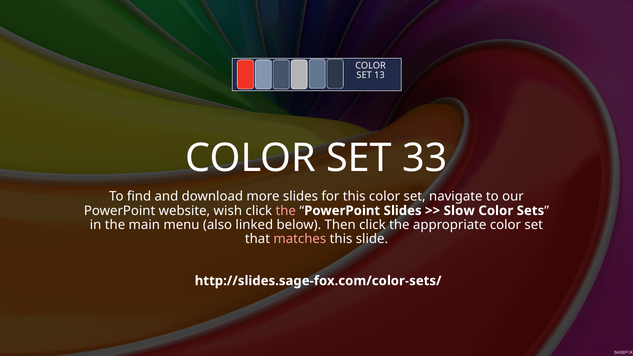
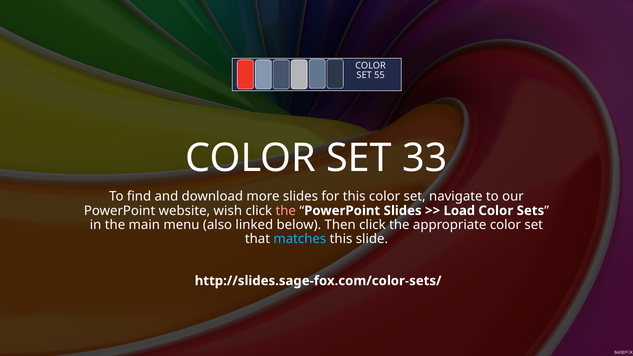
13: 13 -> 55 (379, 75)
Slow: Slow -> Load (459, 211)
matches colour: pink -> light blue (300, 239)
